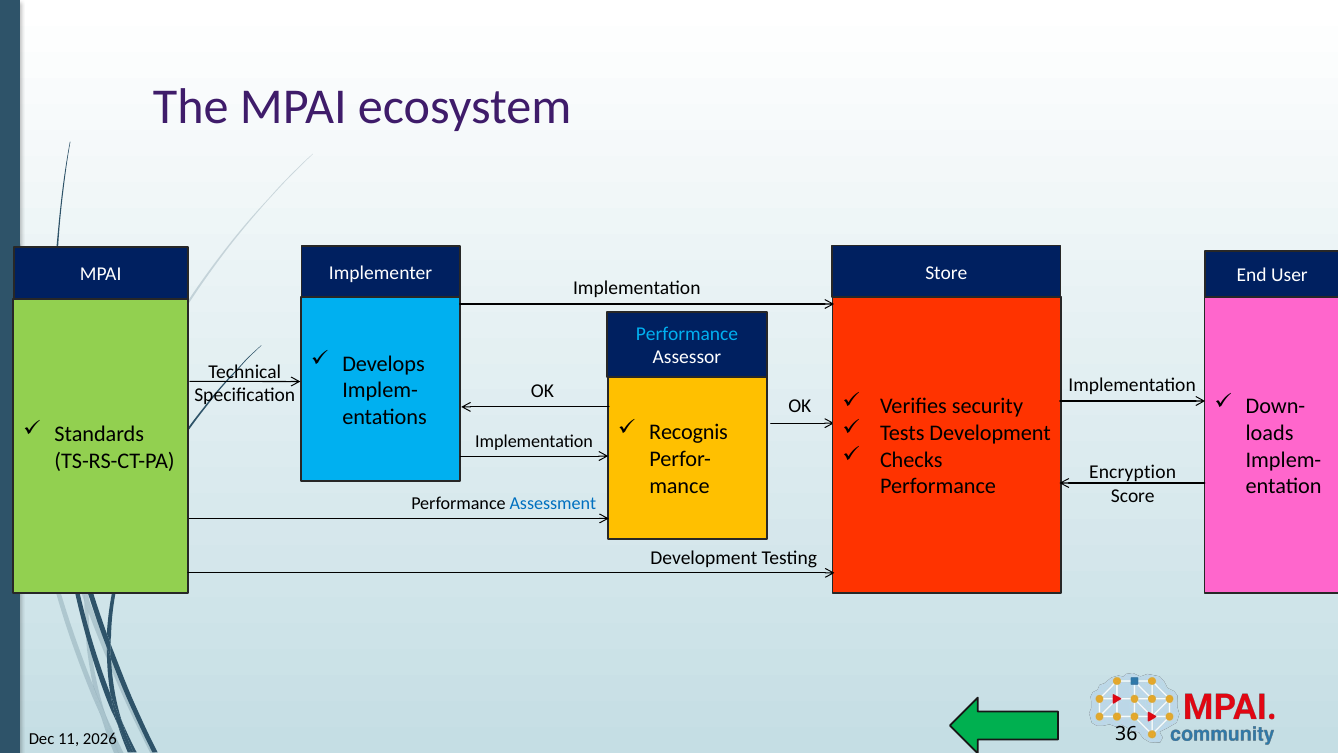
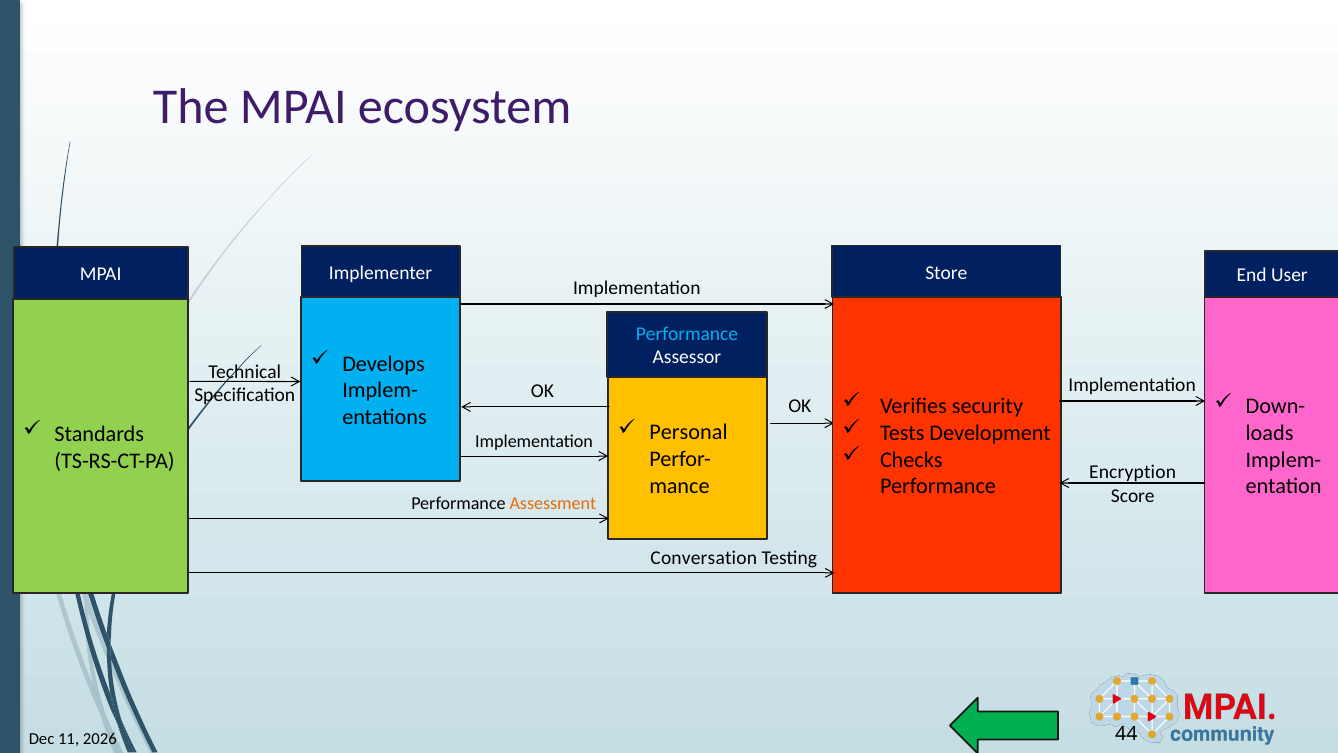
Recognis: Recognis -> Personal (688, 432)
Assessment colour: blue -> orange (553, 503)
Development: Development -> Conversation (704, 557)
36: 36 -> 44 (1126, 733)
